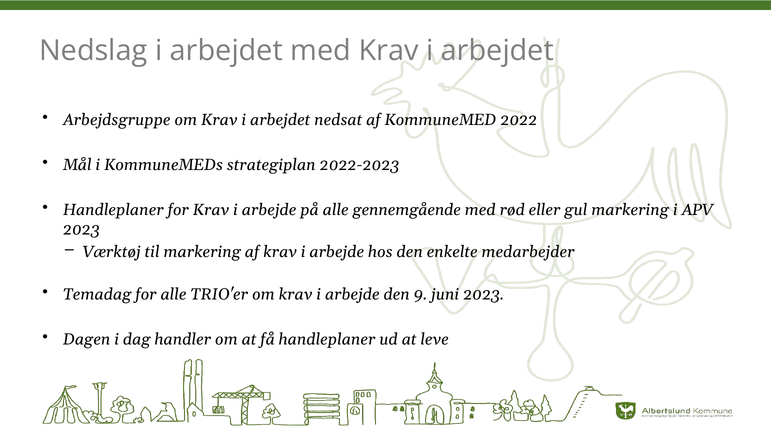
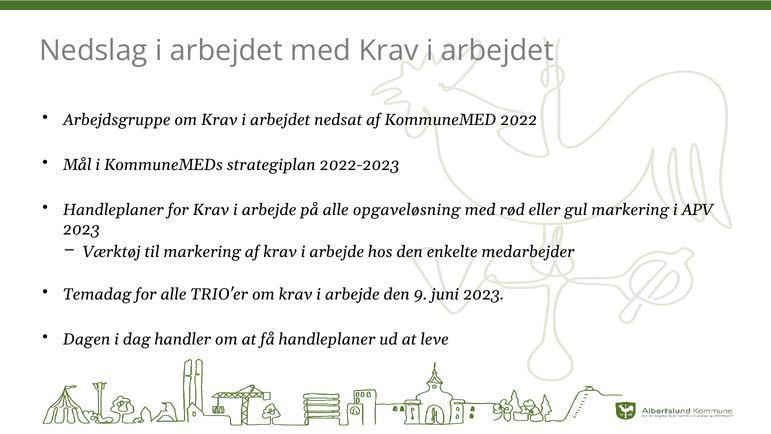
gennemgående: gennemgående -> opgaveløsning (407, 210)
